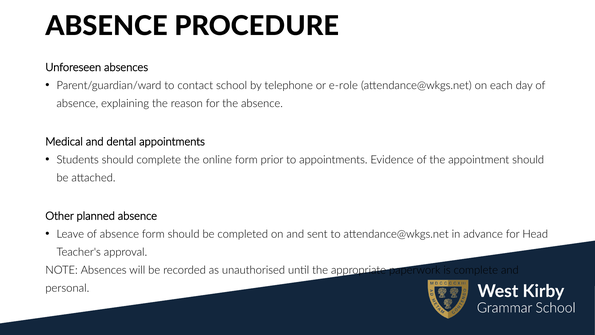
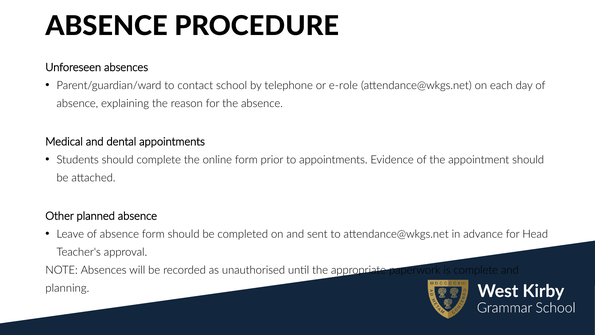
personal: personal -> planning (67, 288)
